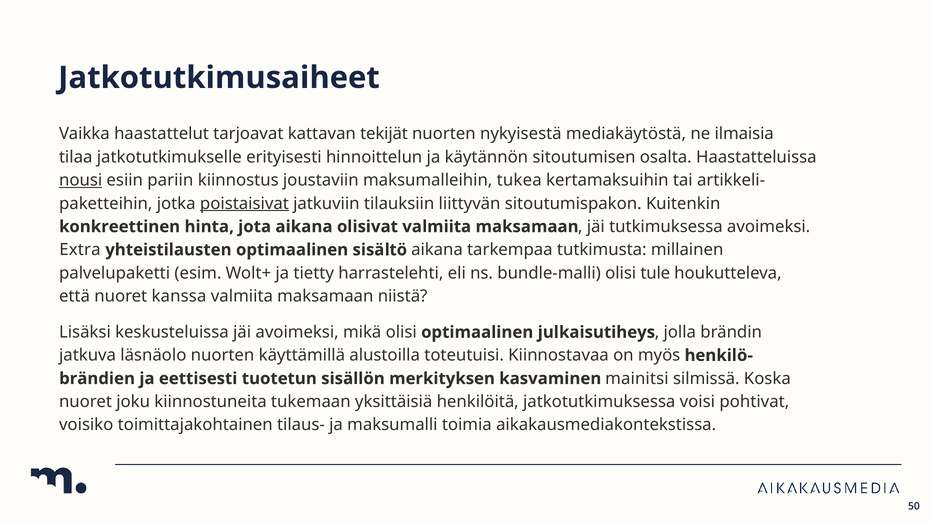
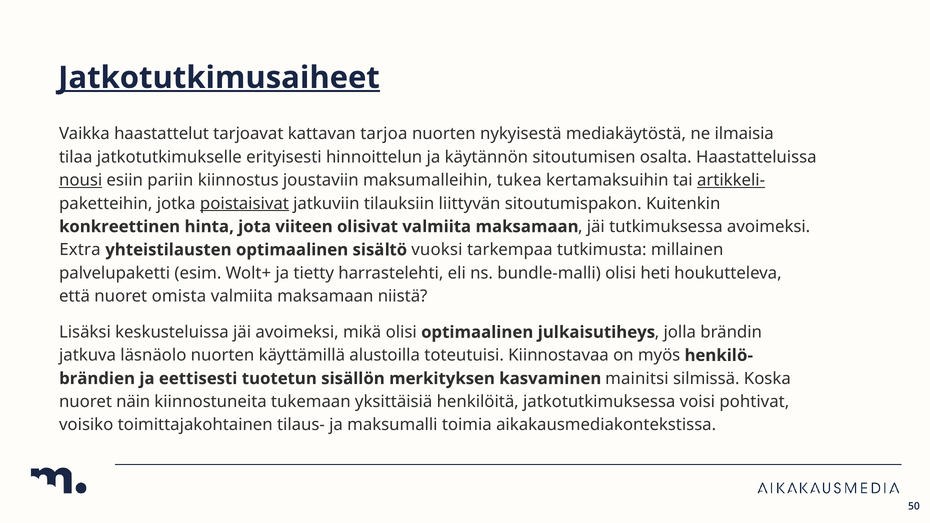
Jatkotutkimusaiheet underline: none -> present (219, 78)
tekijät: tekijät -> tarjoa (384, 134)
artikkeli- underline: none -> present (731, 180)
jota aikana: aikana -> viiteen (304, 227)
sisältö aikana: aikana -> vuoksi (437, 250)
tule: tule -> heti (655, 273)
kanssa: kanssa -> omista (179, 296)
joku: joku -> näin (133, 402)
